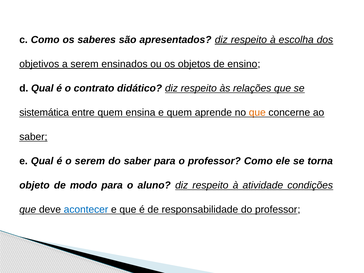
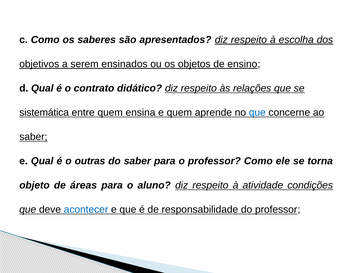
que colour: orange -> blue (257, 112)
o serem: serem -> outras (90, 161)
modo: modo -> áreas (84, 185)
